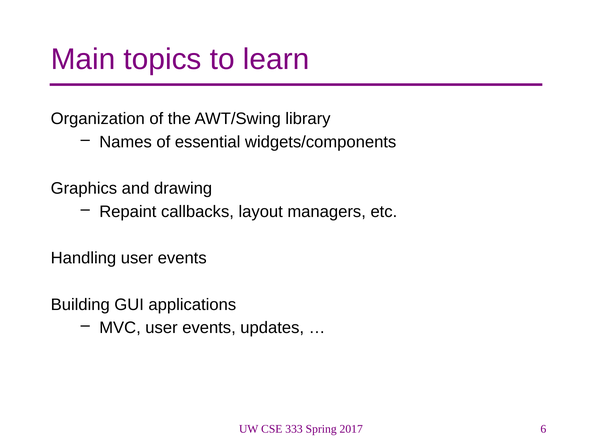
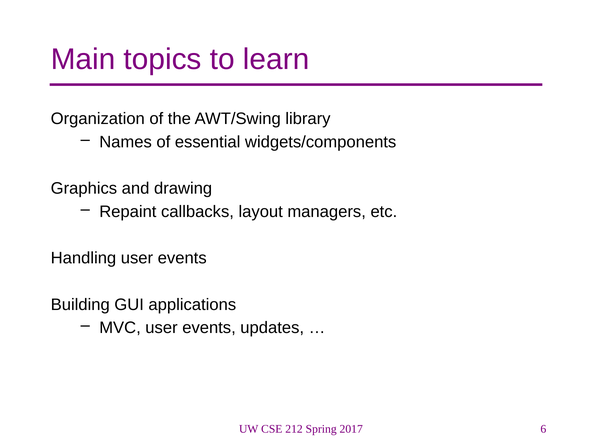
333: 333 -> 212 (294, 429)
